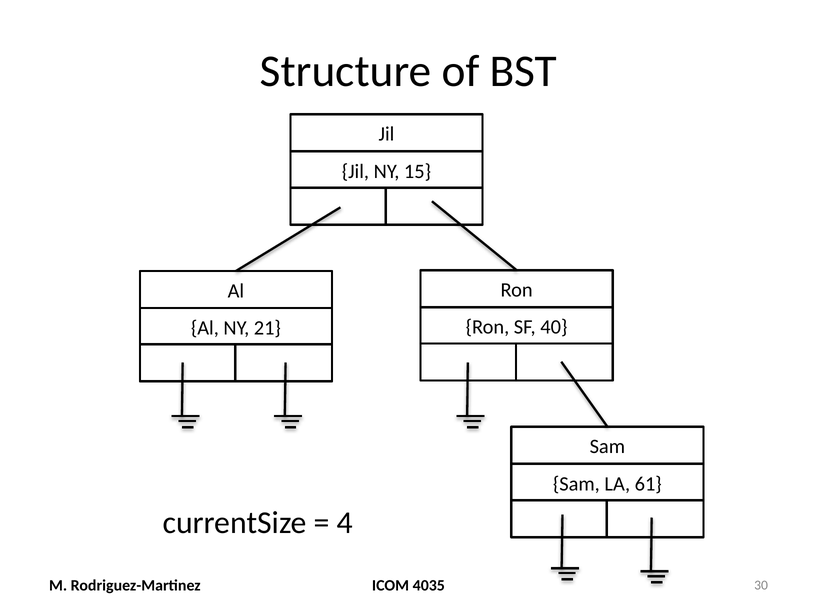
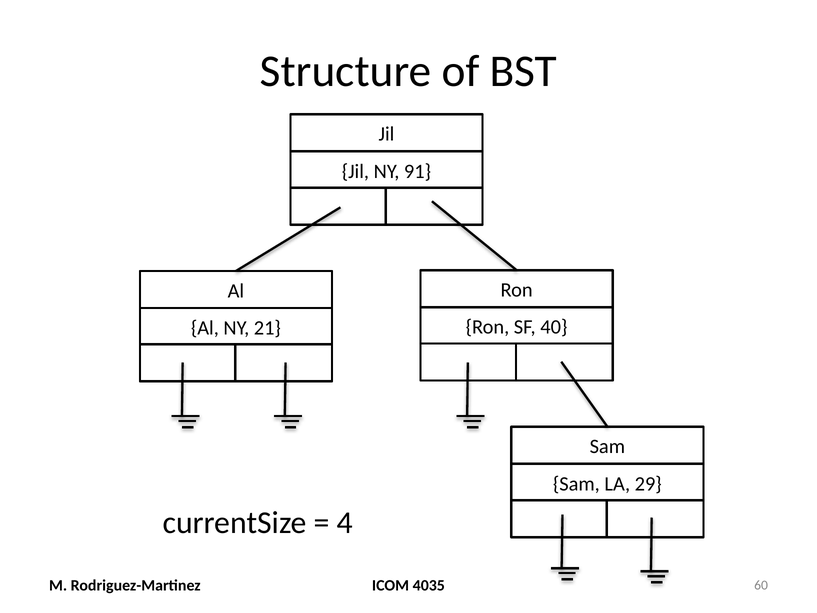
15: 15 -> 91 (418, 171)
61: 61 -> 29 (648, 484)
30: 30 -> 60 (761, 585)
